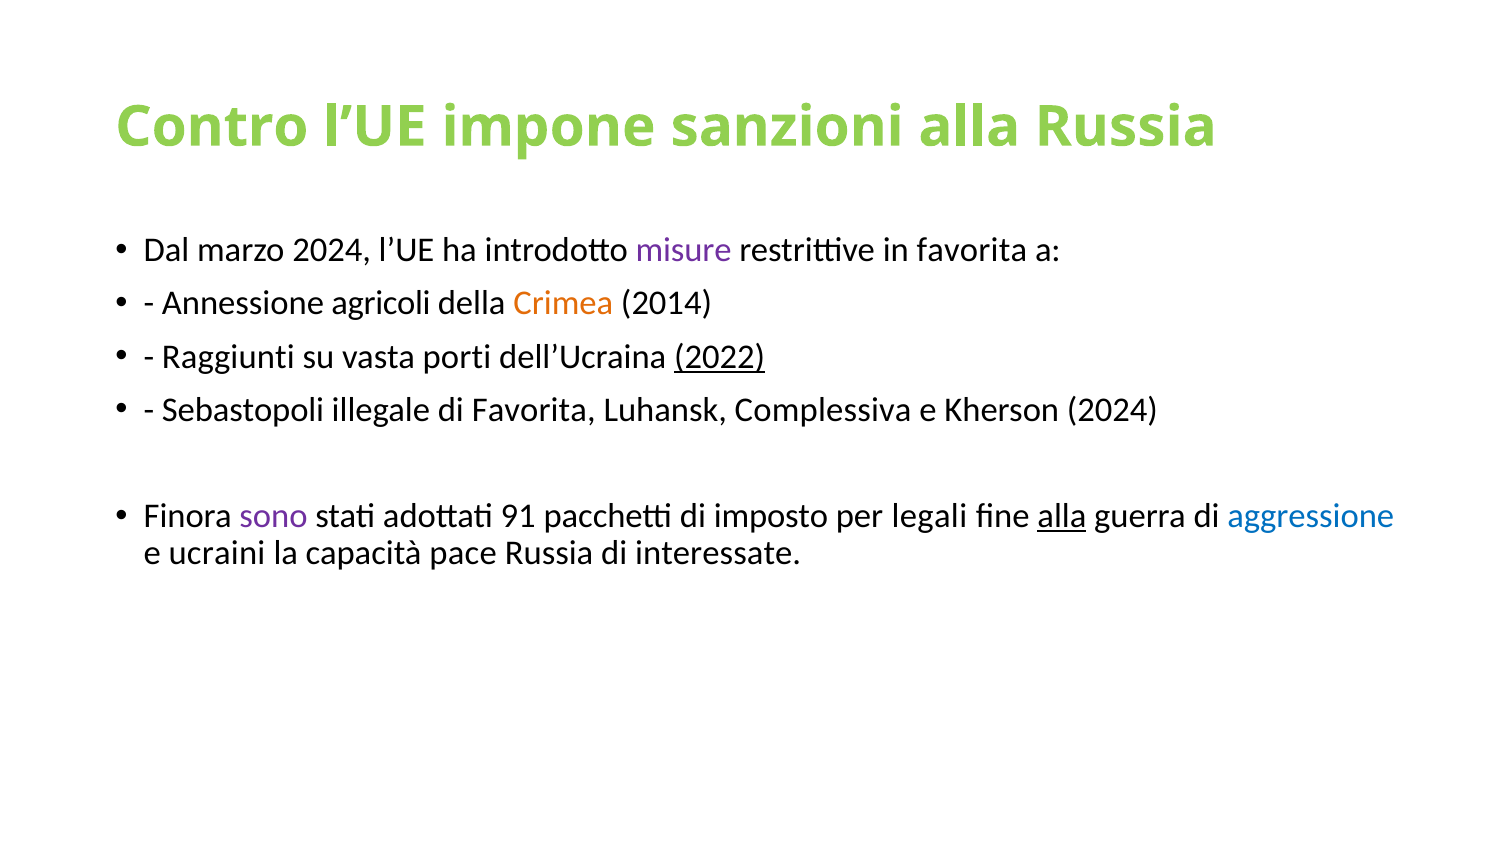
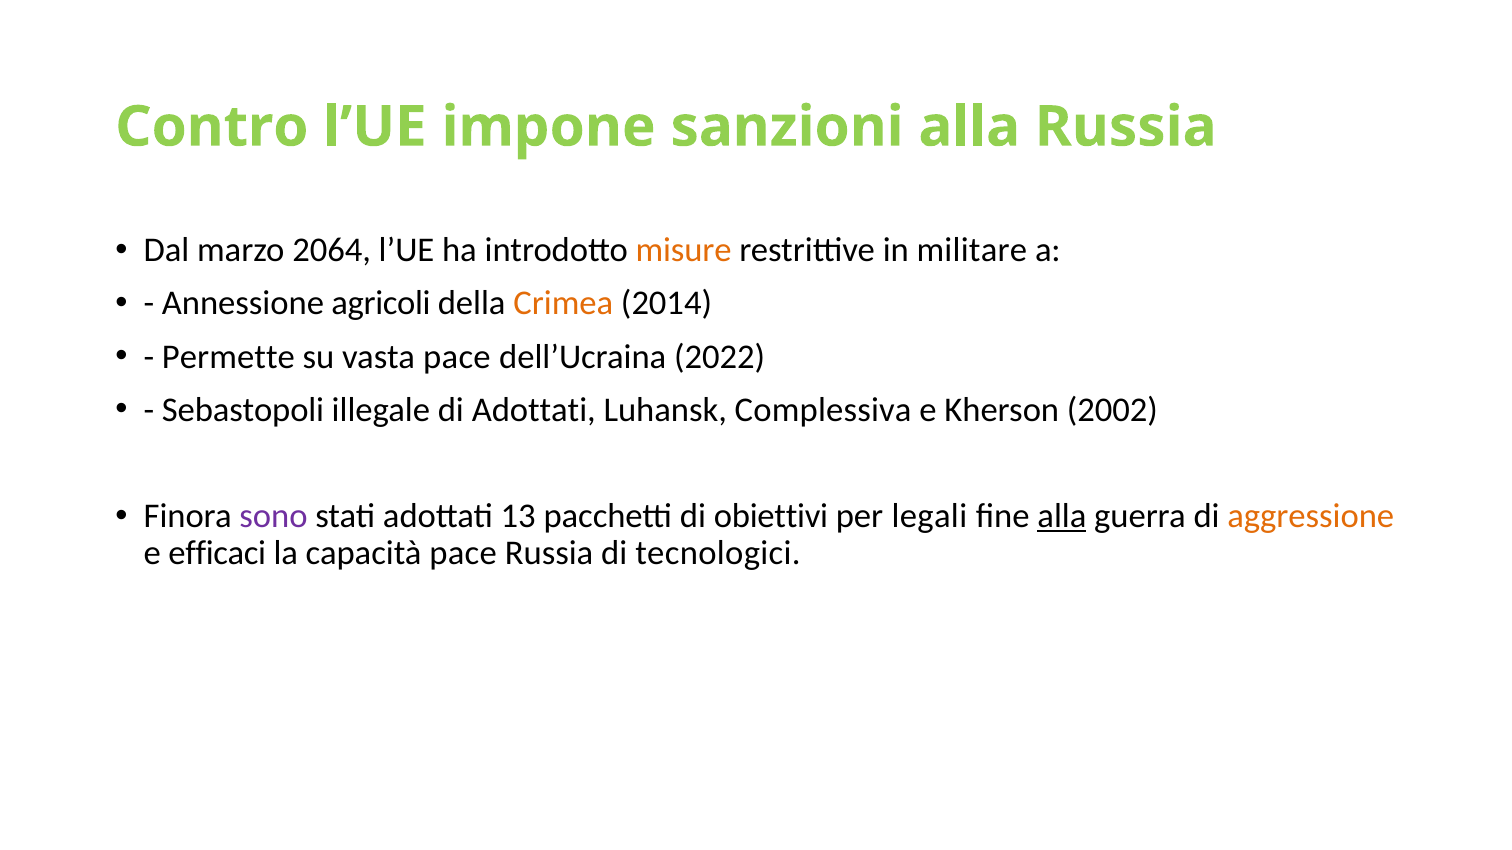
marzo 2024: 2024 -> 2064 (332, 251)
misure colour: purple -> orange (684, 251)
in favorita: favorita -> militare (972, 251)
Raggiunti: Raggiunti -> Permette (228, 357)
vasta porti: porti -> pace (457, 357)
2022 underline: present -> none (720, 357)
di Favorita: Favorita -> Adottati (534, 410)
Kherson 2024: 2024 -> 2002 (1112, 410)
91: 91 -> 13 (518, 516)
imposto: imposto -> obiettivi (771, 516)
aggressione colour: blue -> orange (1311, 516)
ucraini: ucraini -> efficaci (217, 554)
interessate: interessate -> tecnologici (718, 554)
